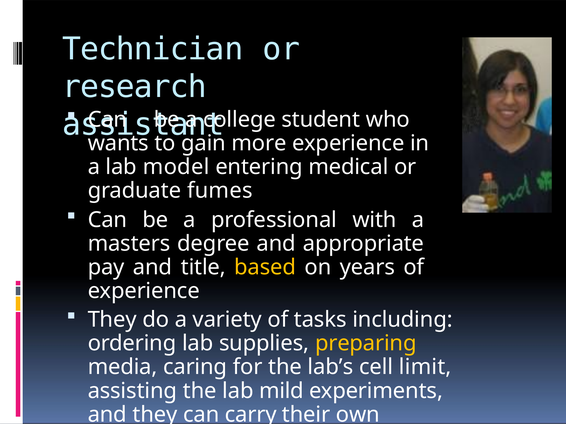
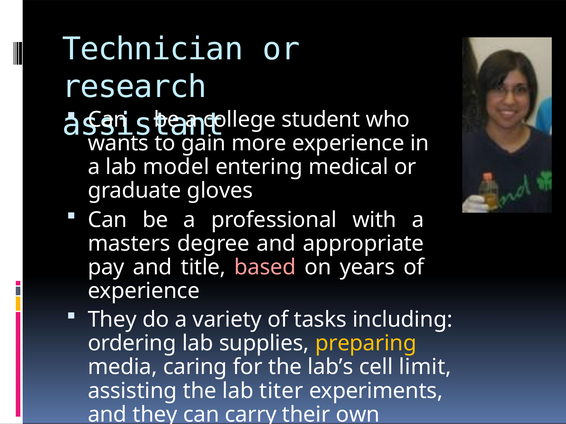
fumes: fumes -> gloves (220, 191)
based colour: yellow -> pink (265, 268)
mild: mild -> titer (281, 391)
